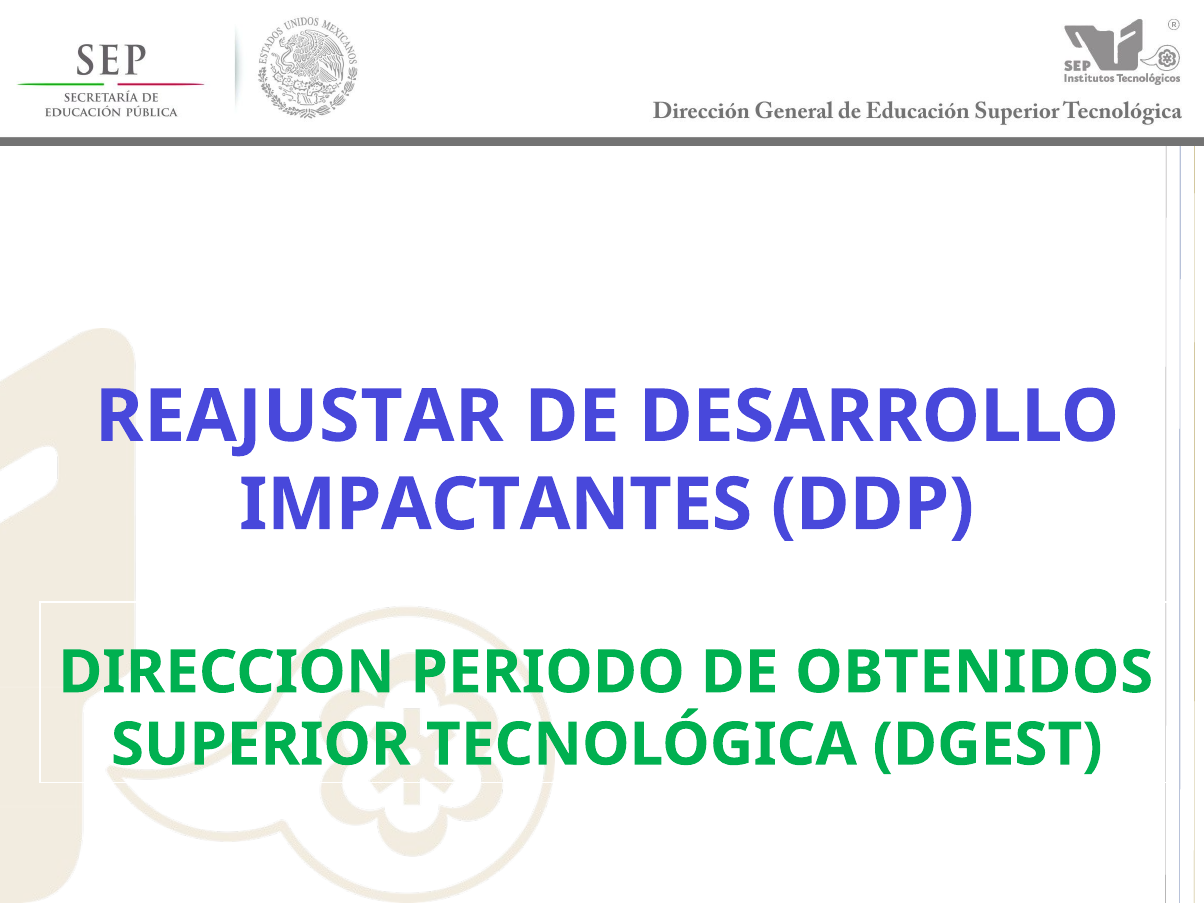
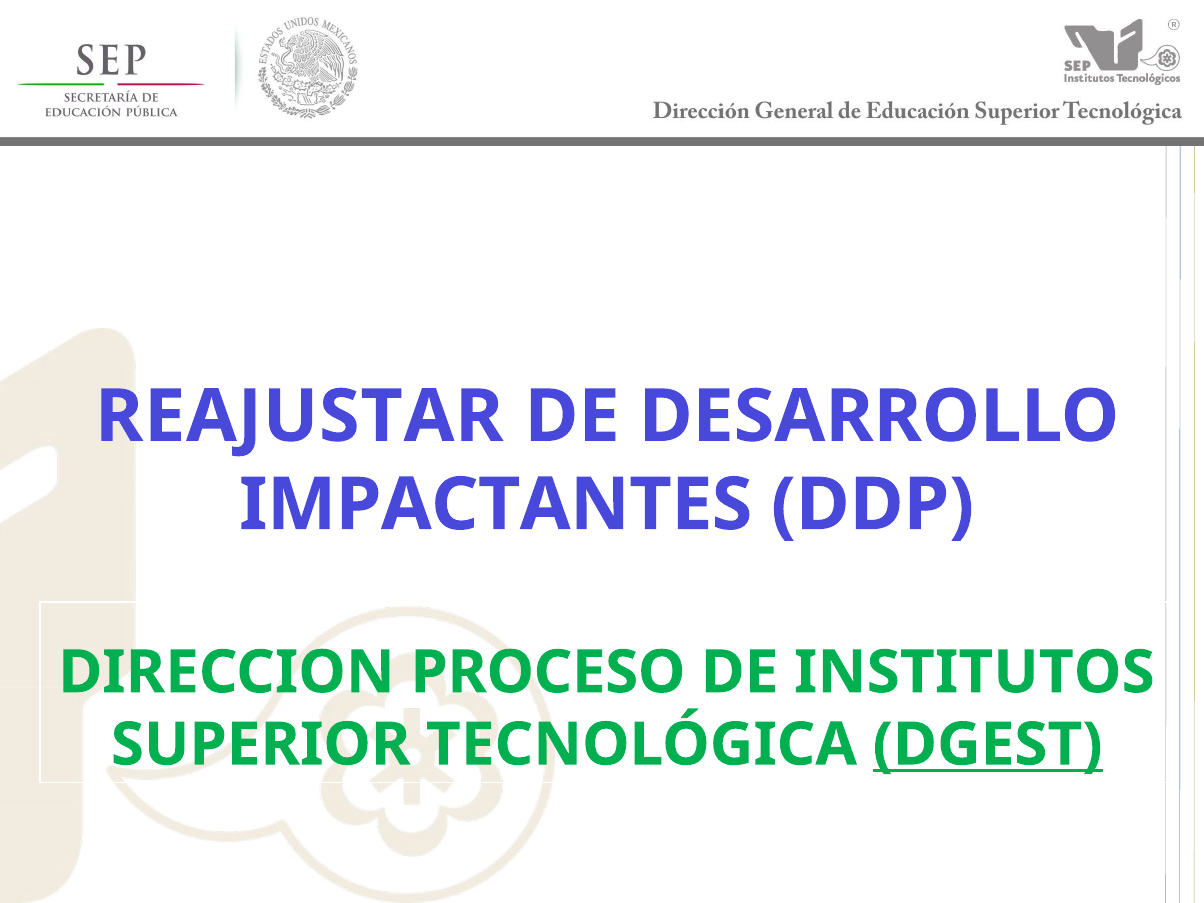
PERIODO: PERIODO -> PROCESO (548, 672)
OBTENIDOS: OBTENIDOS -> INSTITUTOS (974, 672)
DGEST underline: none -> present (988, 745)
